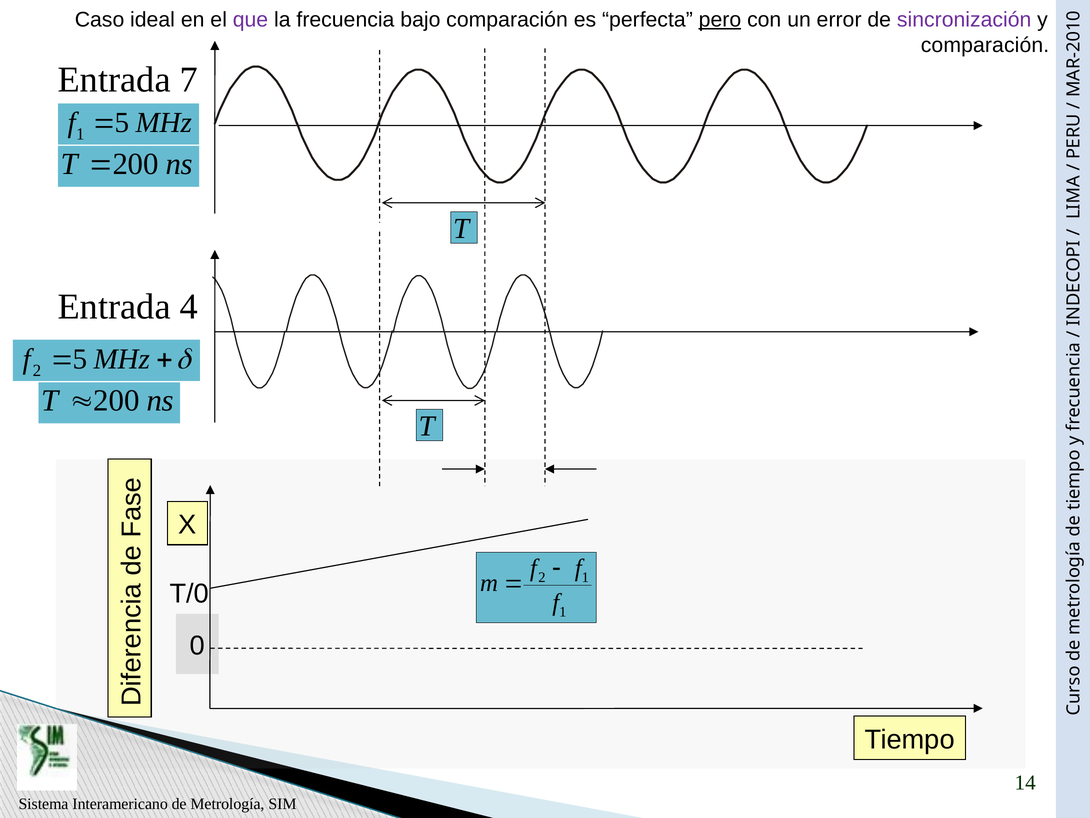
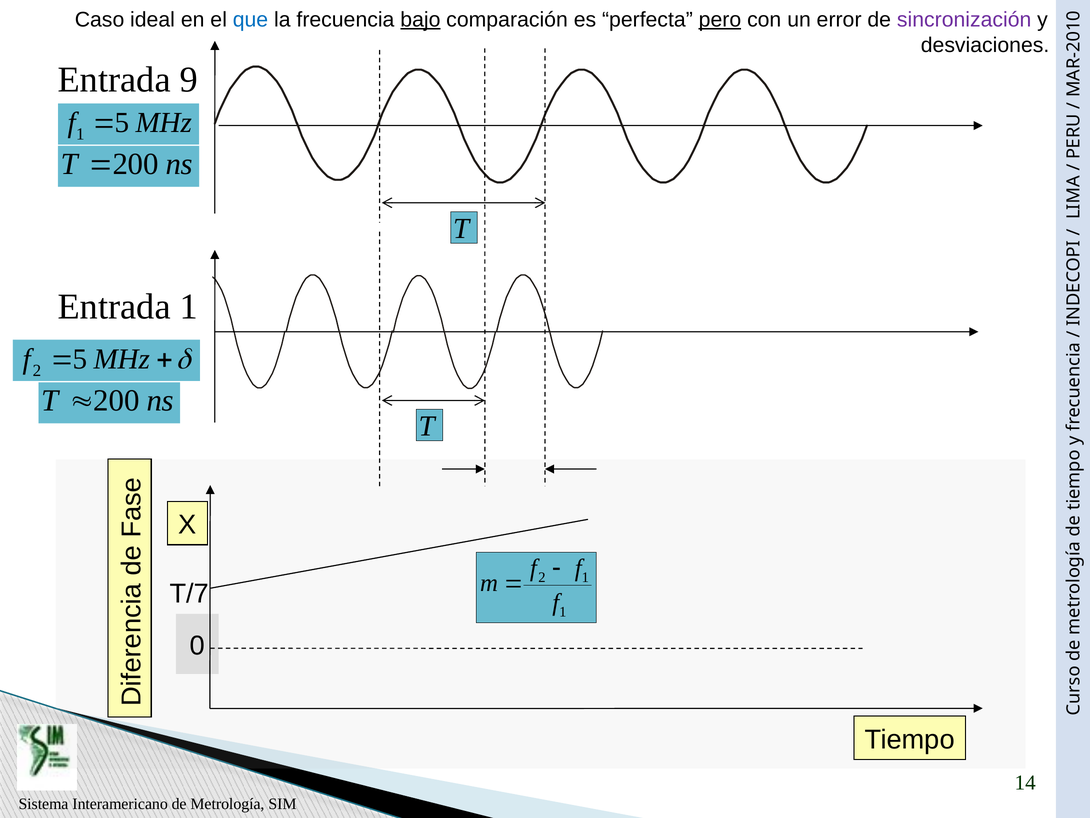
que colour: purple -> blue (250, 20)
bajo underline: none -> present (420, 20)
comparación: comparación -> desviaciones (985, 45)
7: 7 -> 9 (189, 80)
Entrada 4: 4 -> 1 (189, 307)
T/0: T/0 -> T/7 (189, 594)
